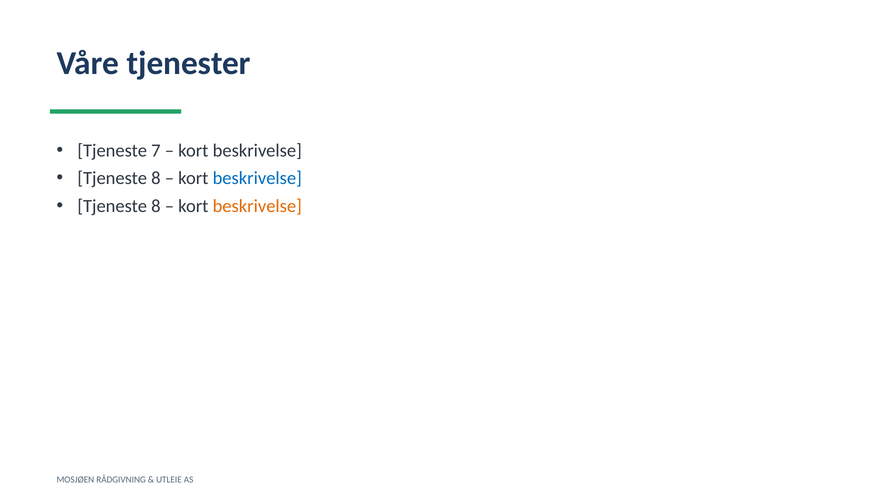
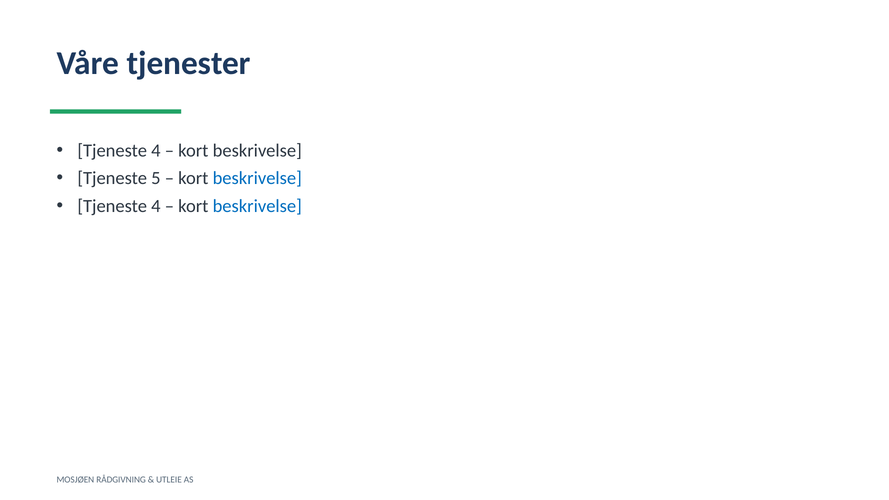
7: 7 -> 4 (156, 151)
8: 8 -> 5 (156, 178)
8: 8 -> 4 (156, 206)
beskrivelse colour: orange -> blue (257, 206)
